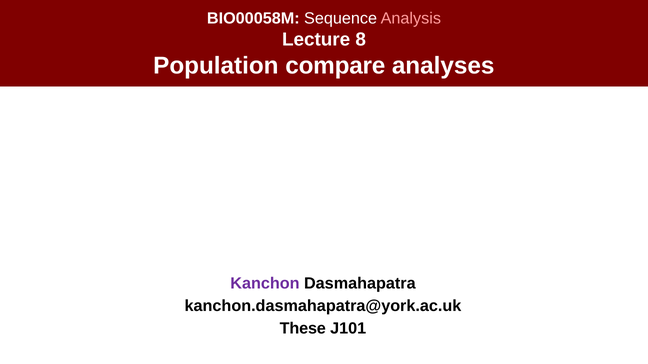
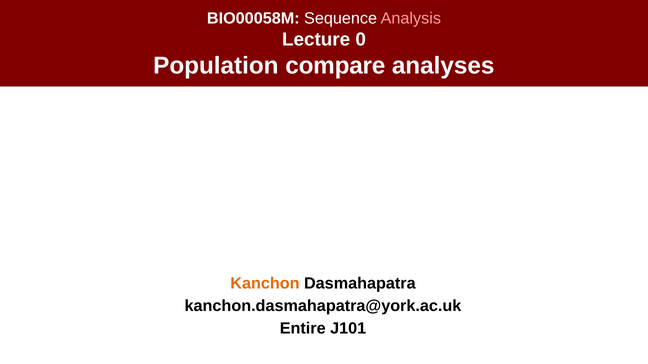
8: 8 -> 0 (361, 40)
Kanchon colour: purple -> orange (265, 284)
These: These -> Entire (303, 329)
